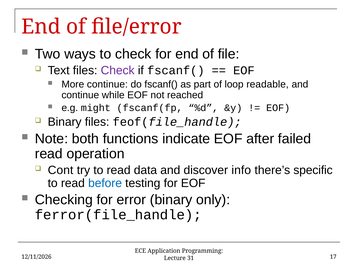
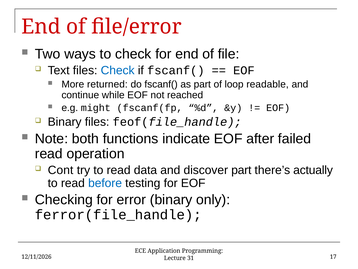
Check colour: purple -> blue (118, 70)
More continue: continue -> returned (107, 84)
discover info: info -> part (241, 170)
specific: specific -> actually (313, 170)
